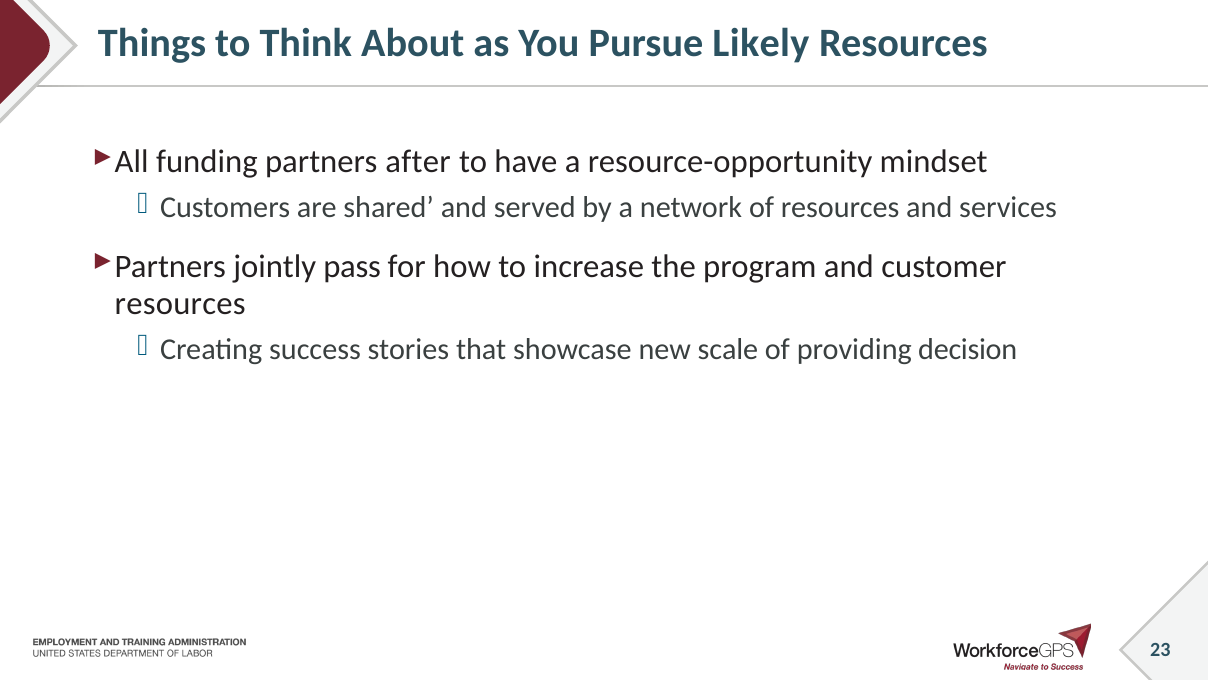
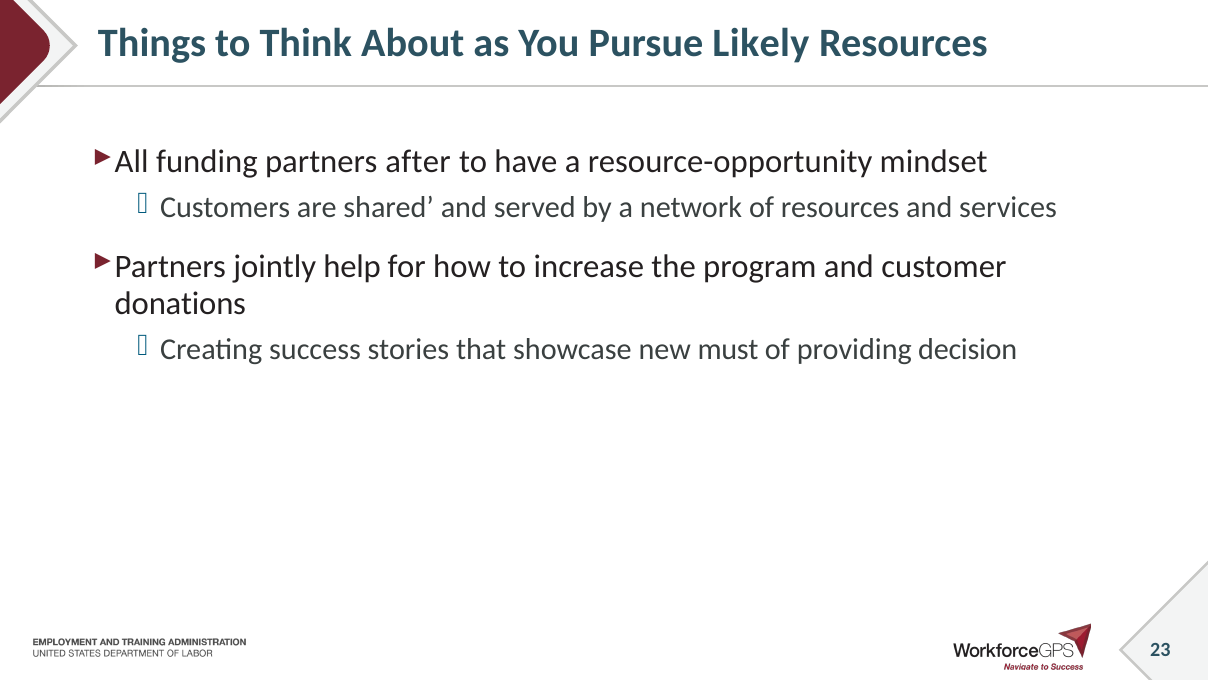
pass: pass -> help (352, 266)
resources: resources -> donations (180, 303)
scale: scale -> must (728, 349)
